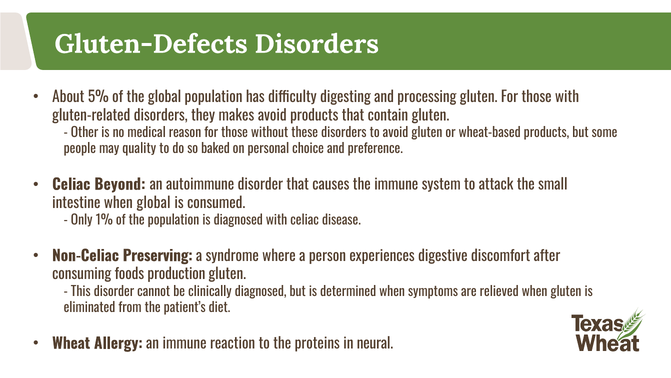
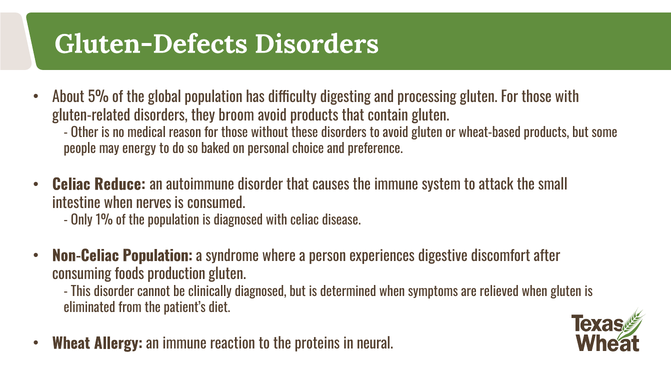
makes: makes -> broom (236, 115)
quality: quality -> energy (139, 149)
Beyond: Beyond -> Reduce (120, 185)
when global: global -> nerves (154, 203)
Non-Celiac Preserving: Preserving -> Population (158, 256)
